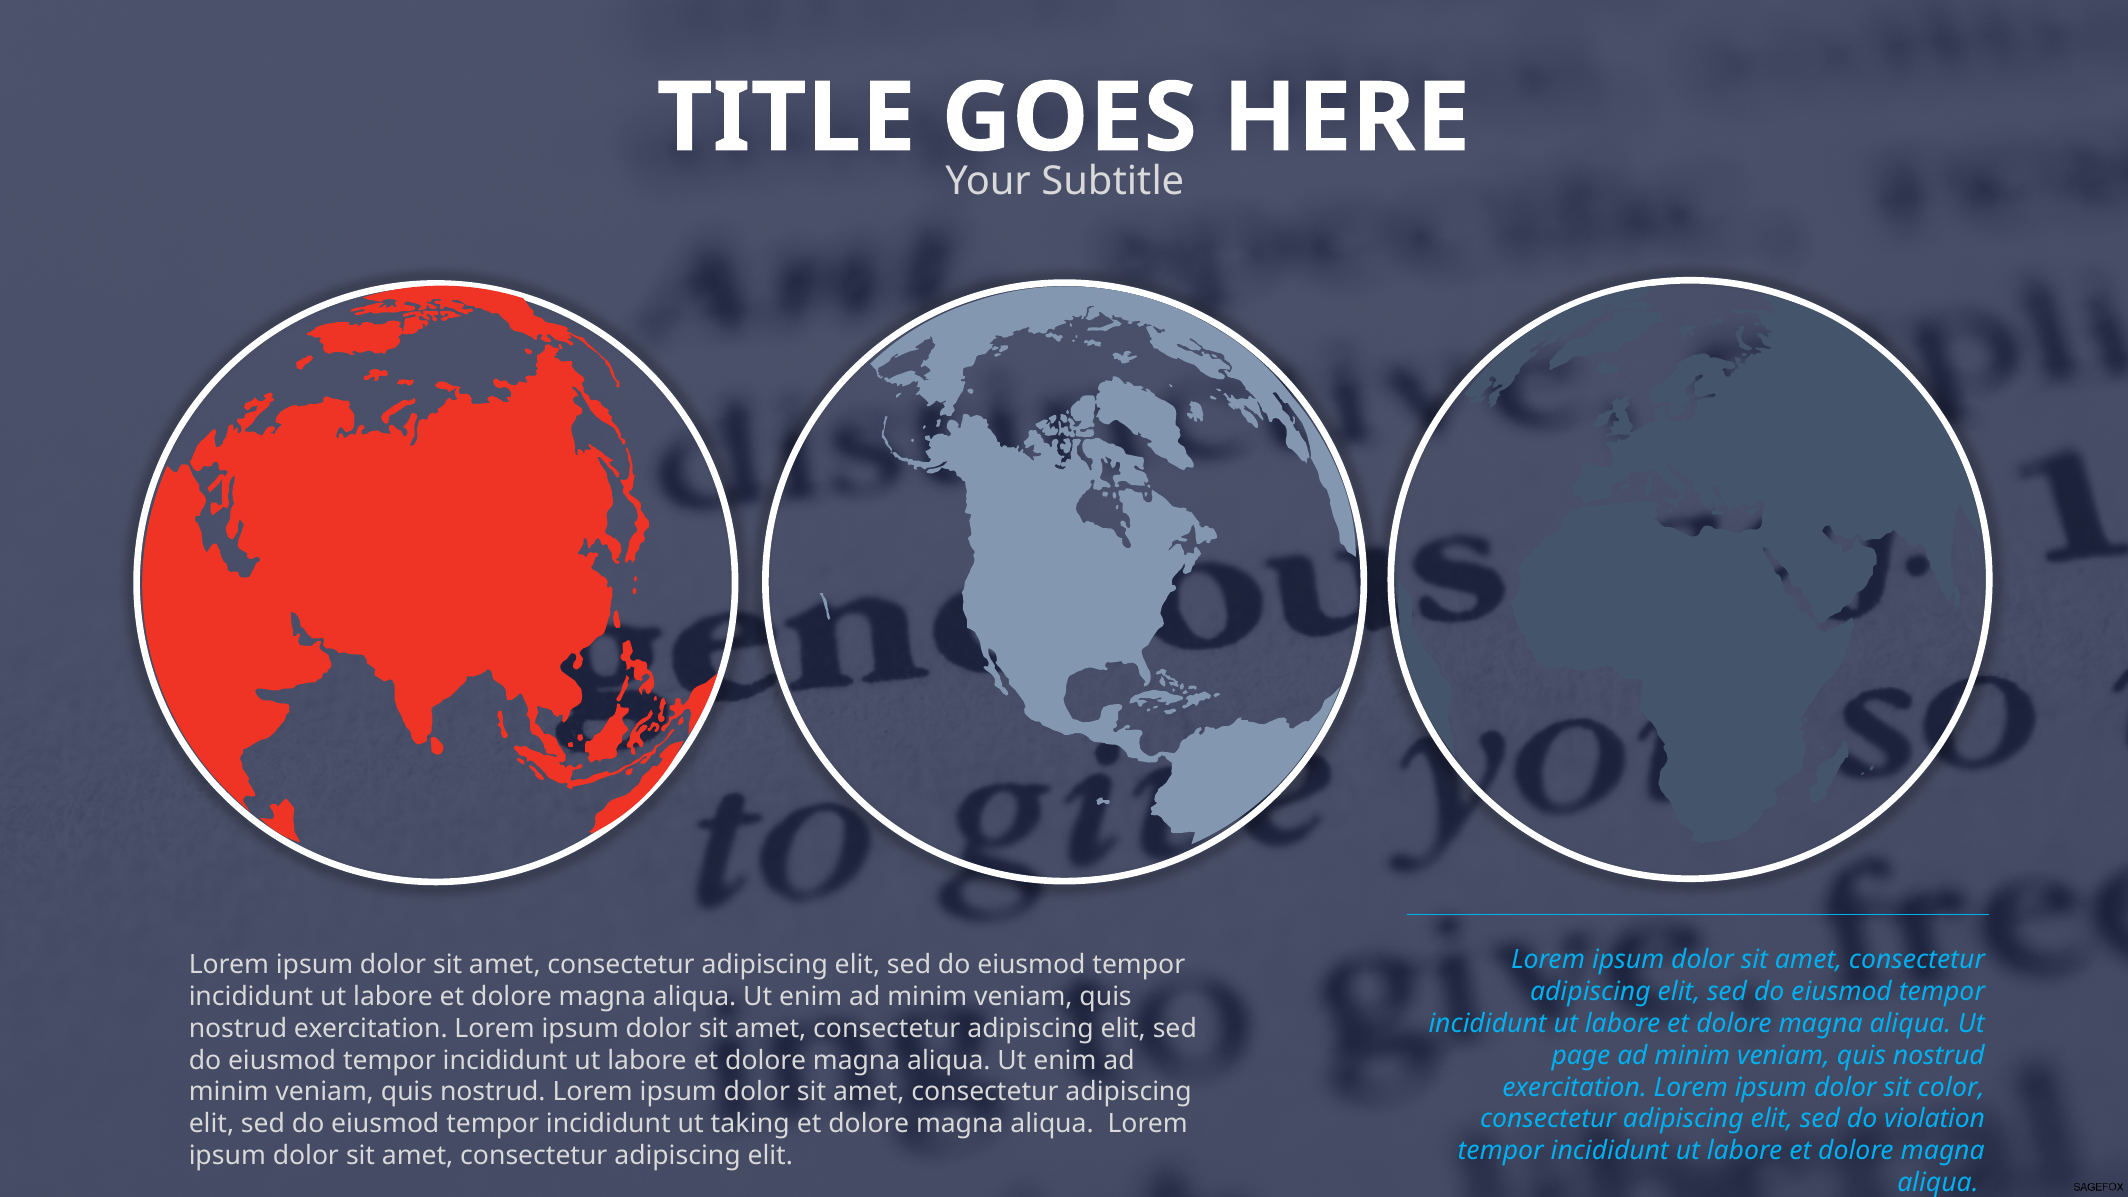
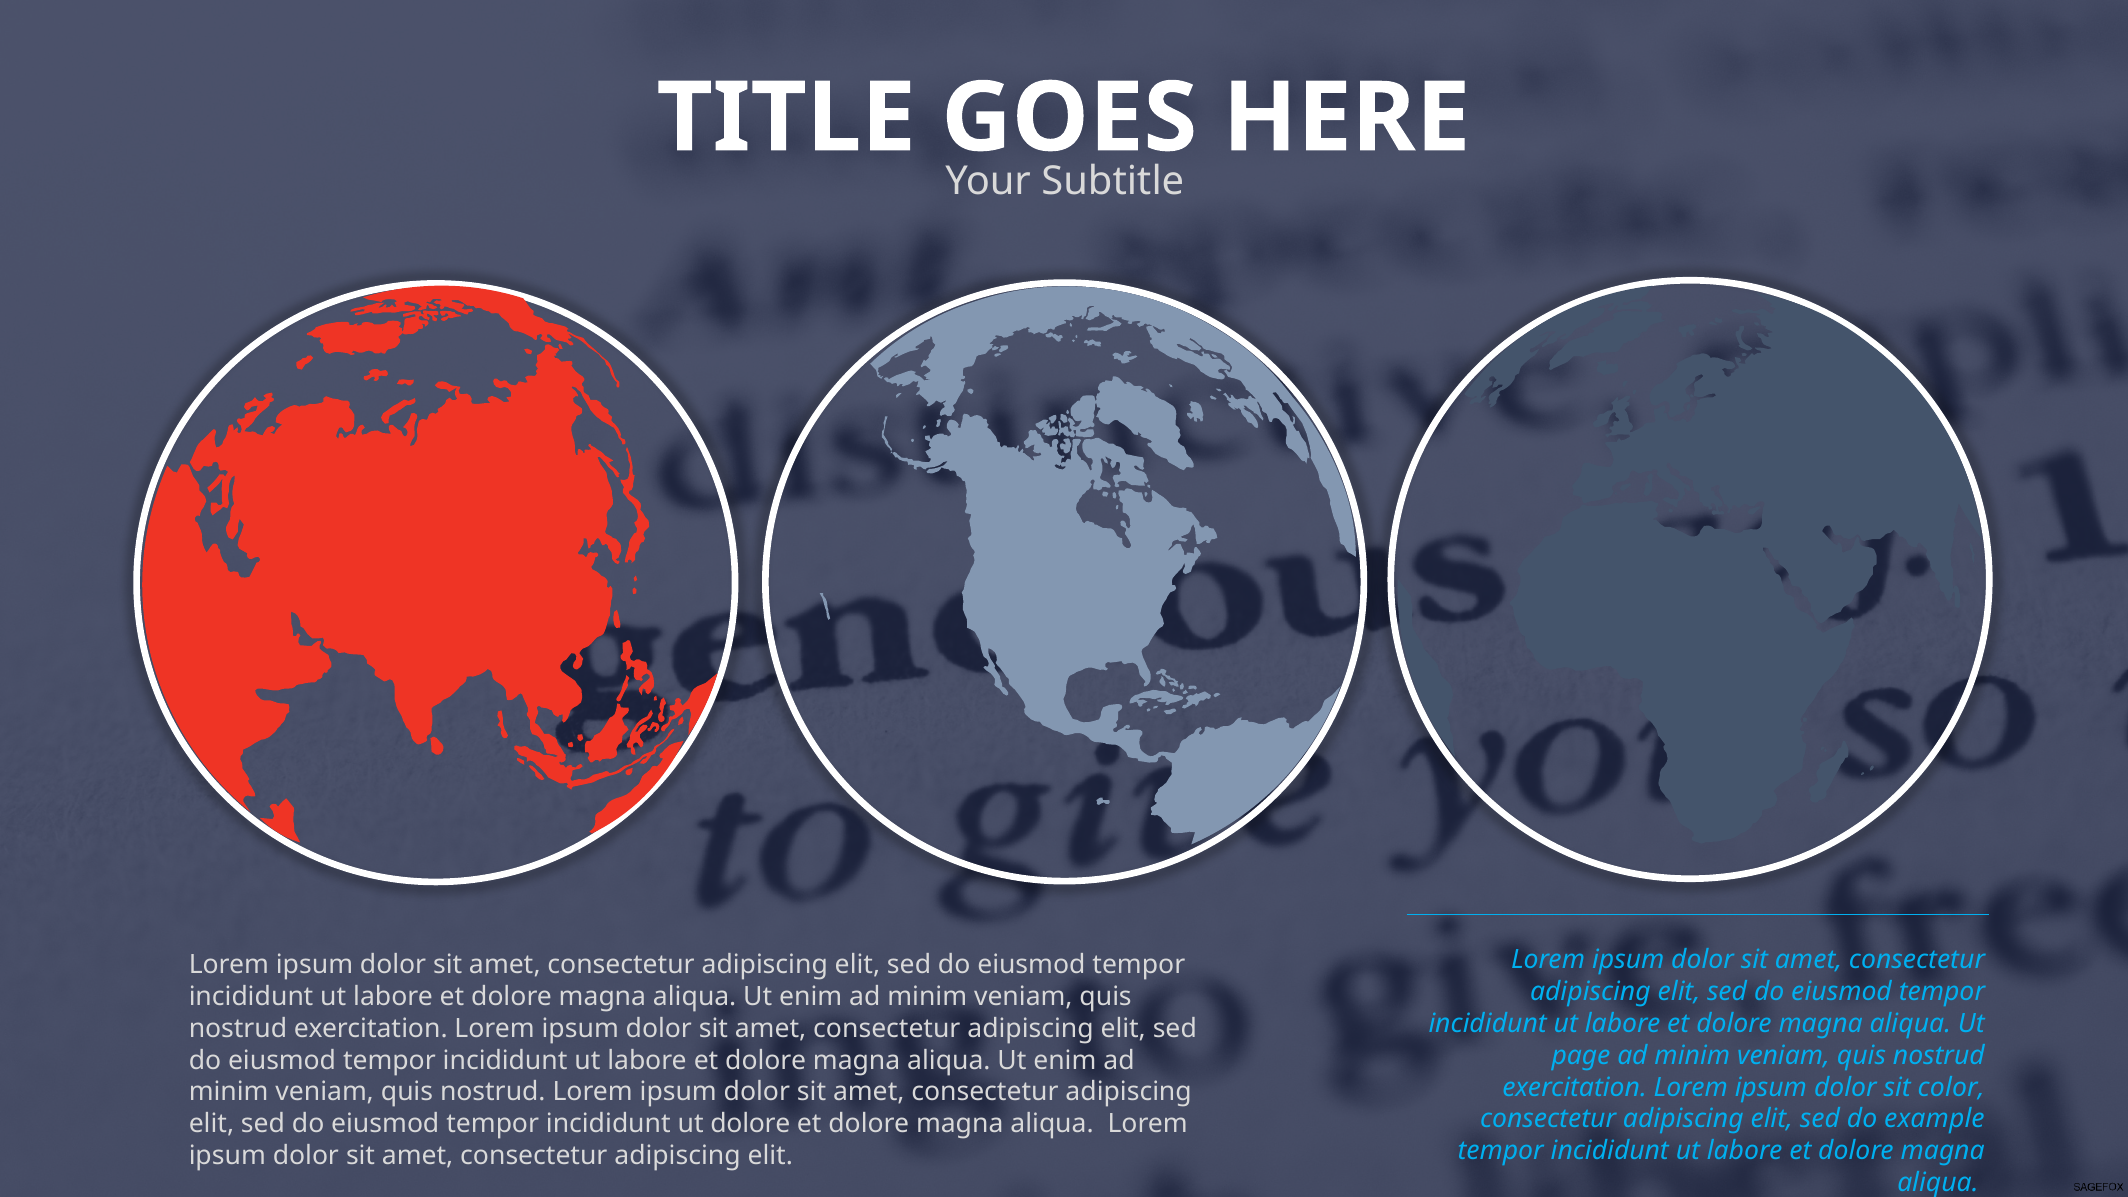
violation: violation -> example (1934, 1119)
ut taking: taking -> dolore (750, 1124)
